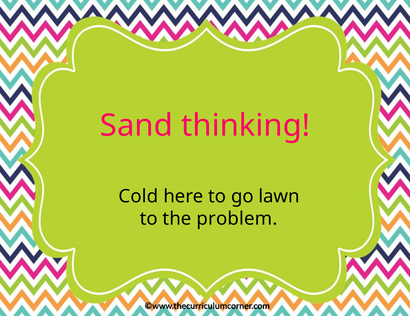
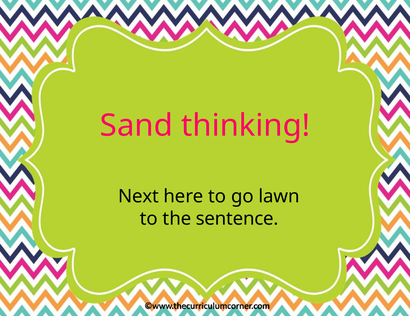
Cold: Cold -> Next (139, 197)
problem: problem -> sentence (237, 219)
